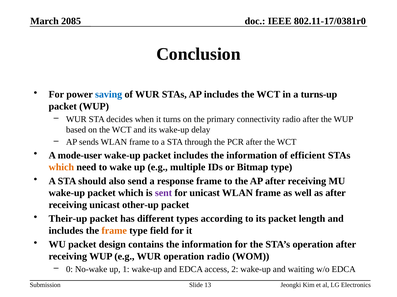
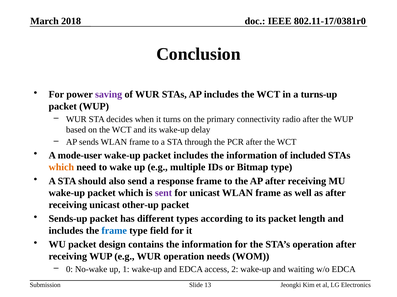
2085: 2085 -> 2018 (71, 21)
saving colour: blue -> purple (109, 95)
efficient: efficient -> included (308, 156)
Their-up: Their-up -> Sends-up (68, 219)
frame colour: orange -> blue (114, 231)
operation radio: radio -> needs (218, 257)
